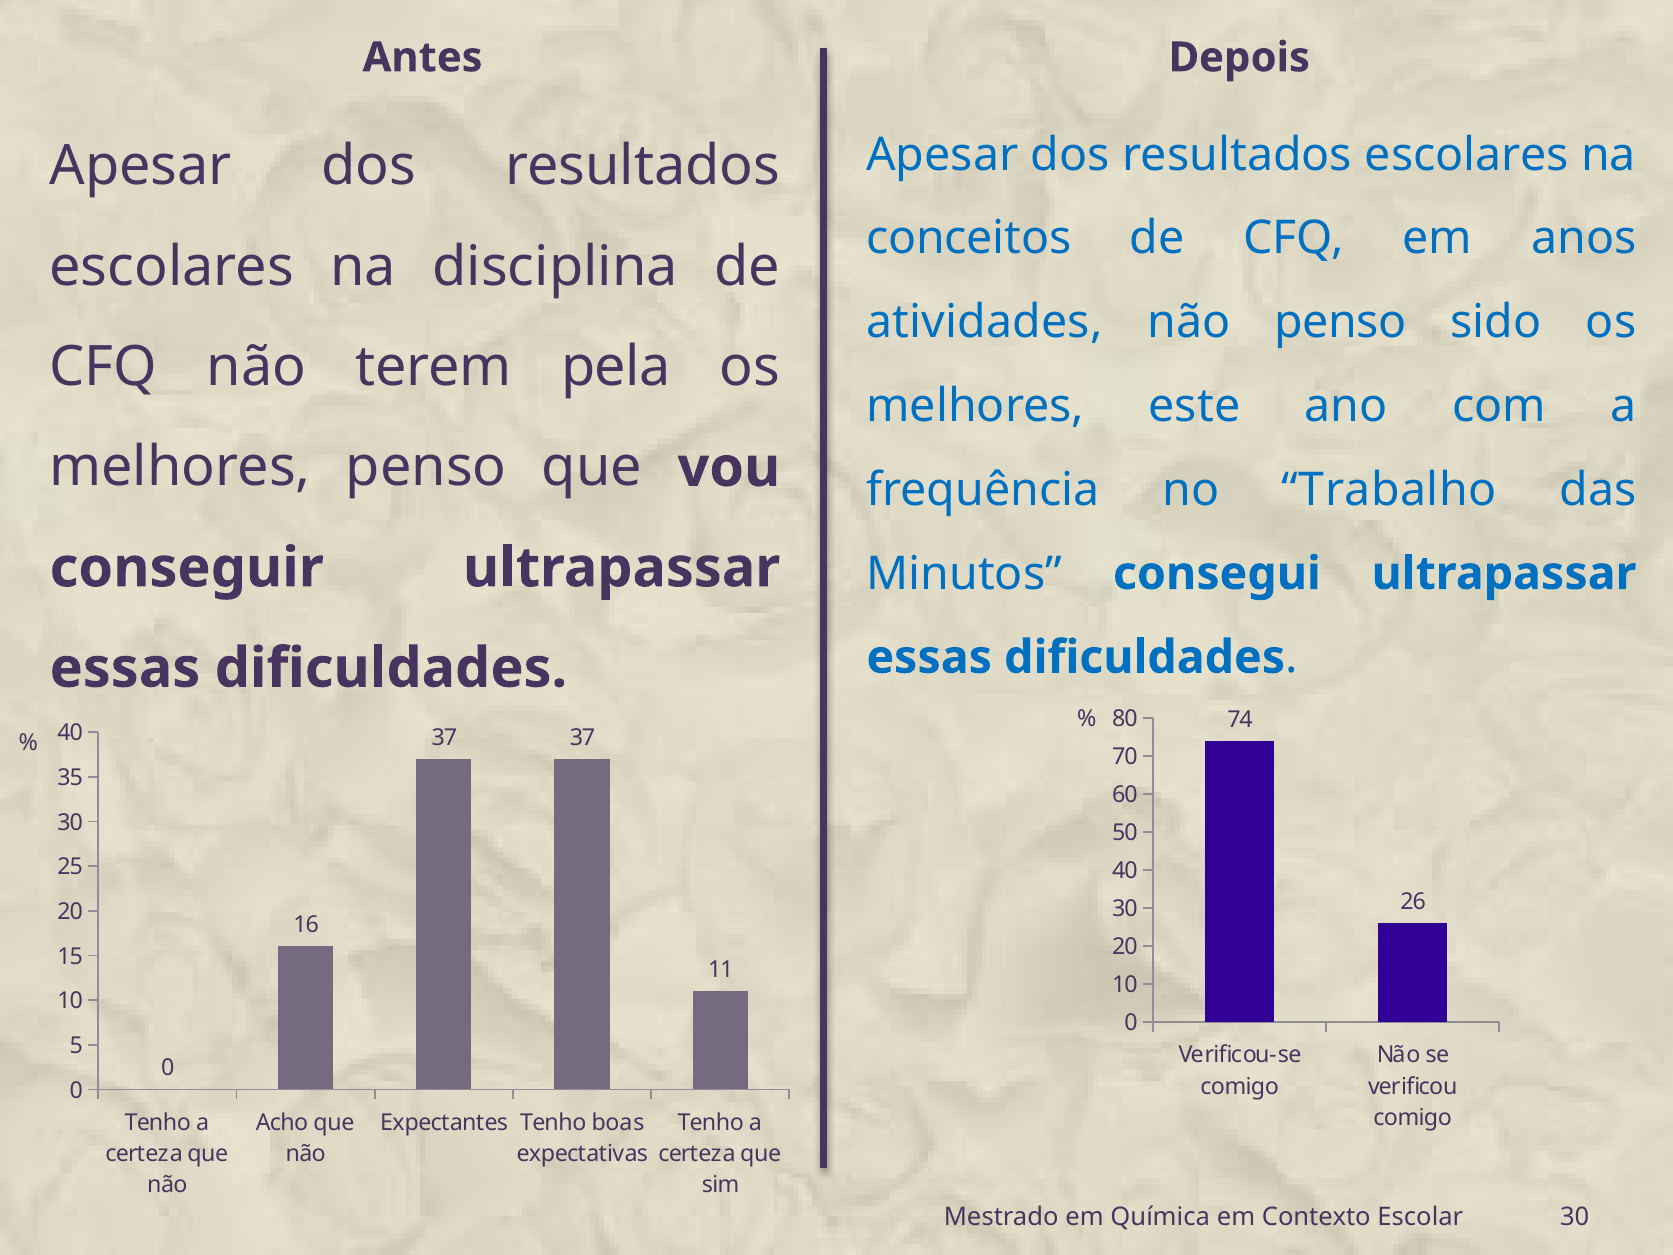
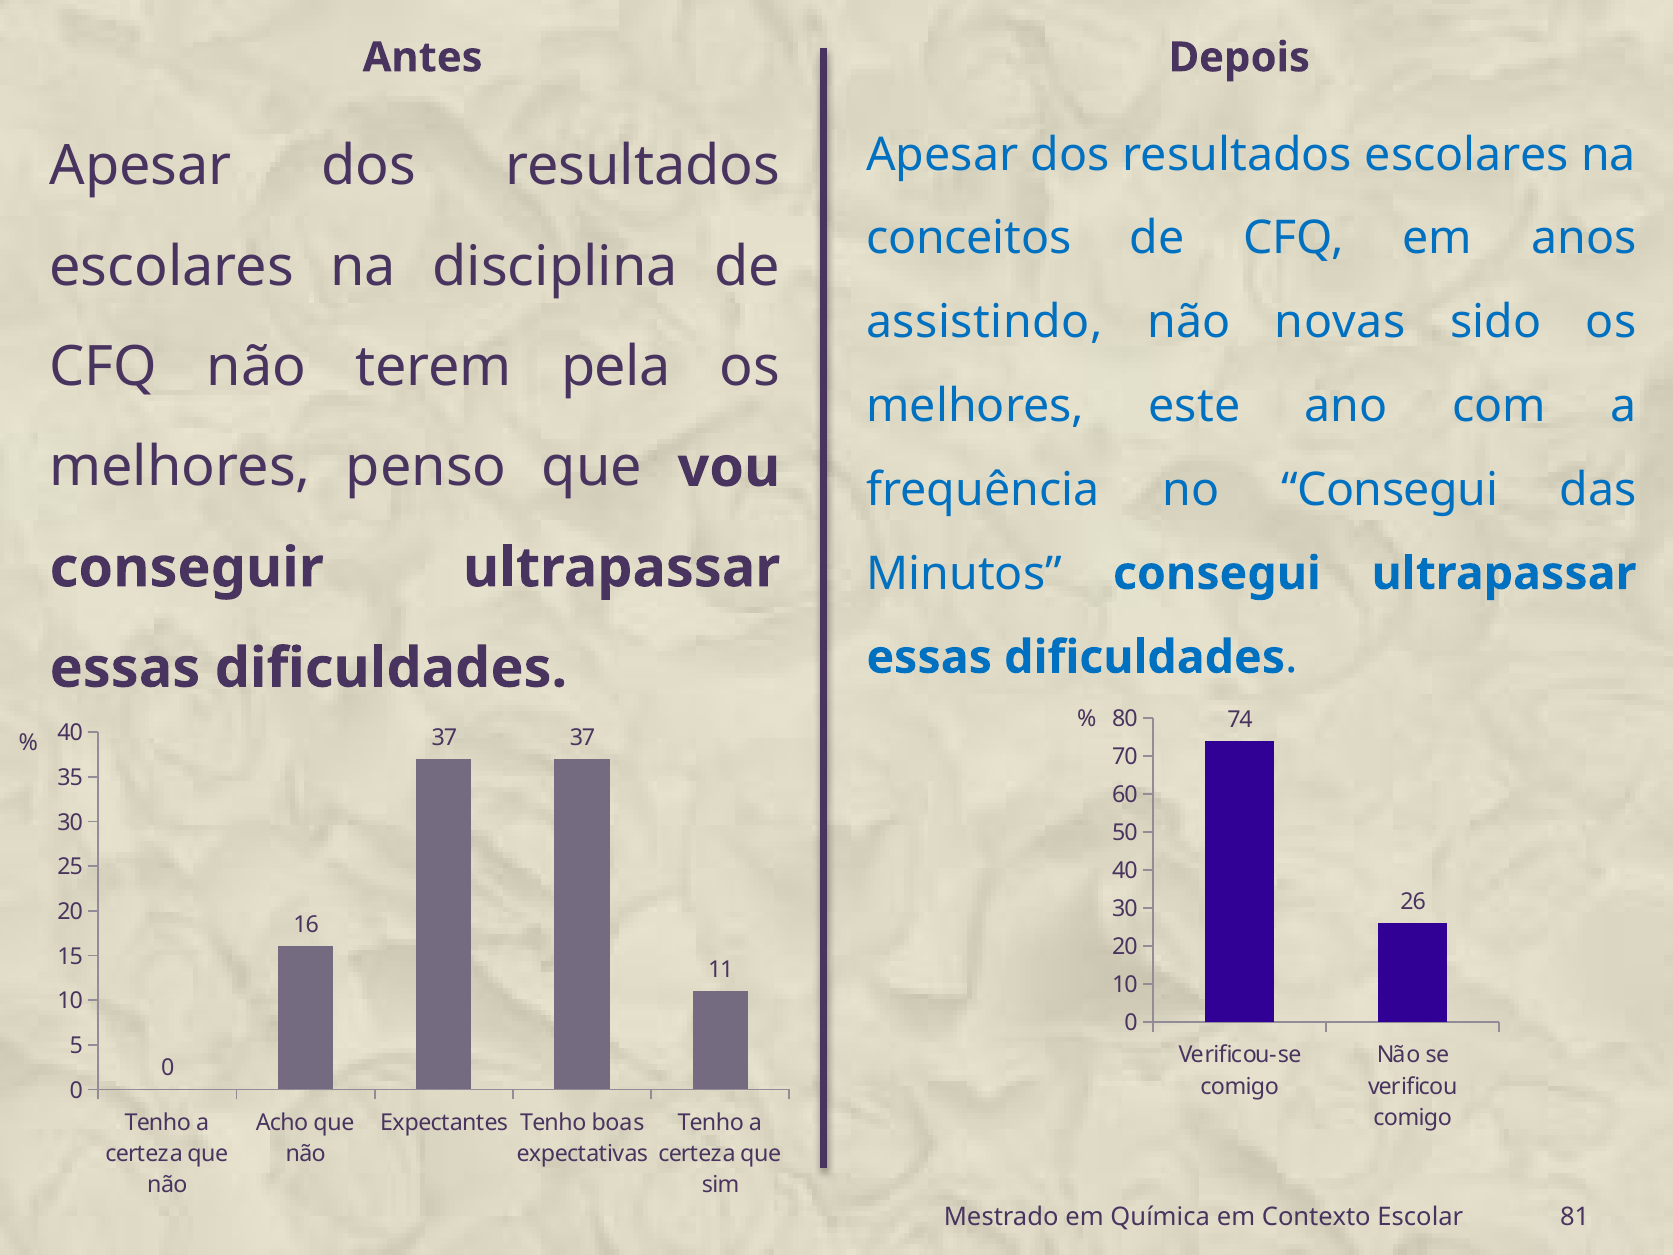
atividades: atividades -> assistindo (984, 322)
não penso: penso -> novas (1340, 322)
no Trabalho: Trabalho -> Consegui (1390, 490)
Escolar 30: 30 -> 81 (1575, 1217)
